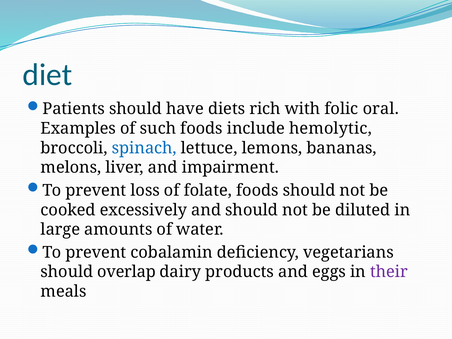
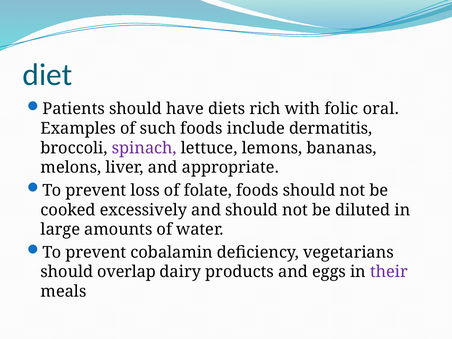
hemolytic: hemolytic -> dermatitis (331, 128)
spinach colour: blue -> purple (144, 148)
impairment: impairment -> appropriate (230, 168)
